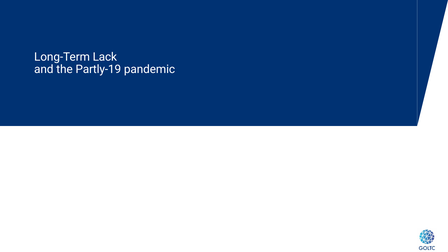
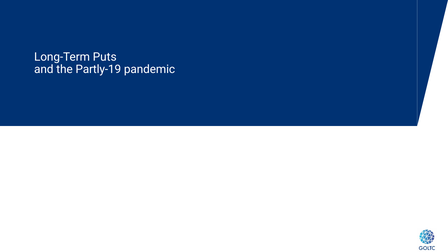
Lack: Lack -> Puts (105, 57)
